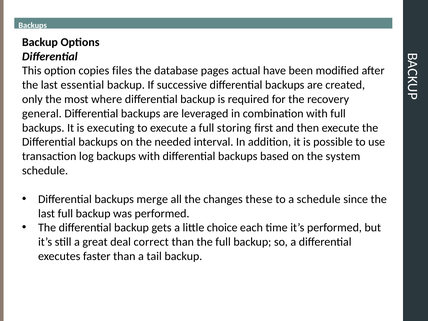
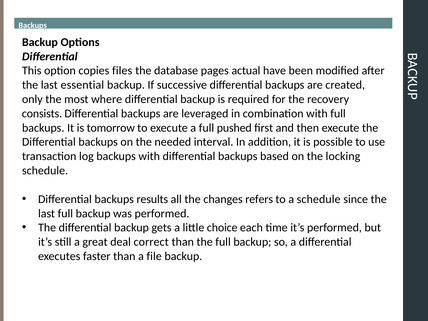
general: general -> consists (42, 114)
executing: executing -> tomorrow (111, 128)
storing: storing -> pushed (234, 128)
system: system -> locking (343, 156)
merge: merge -> results (152, 199)
these: these -> refers (259, 199)
tail: tail -> file (154, 256)
